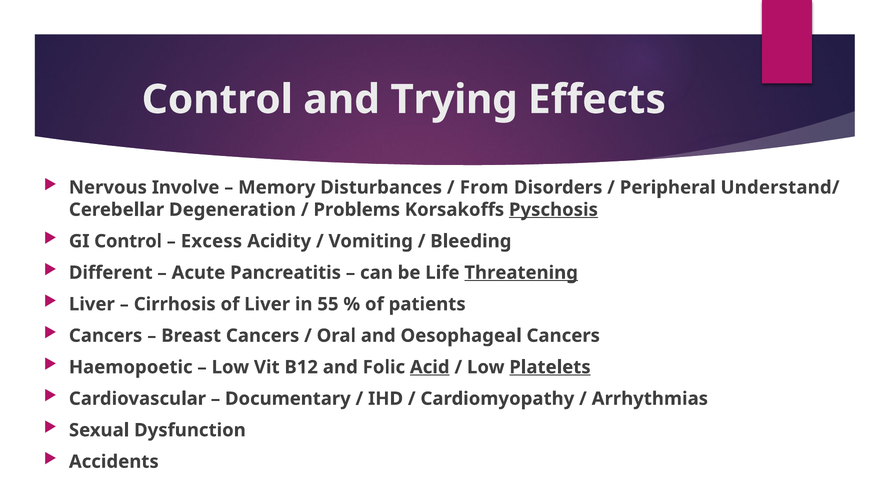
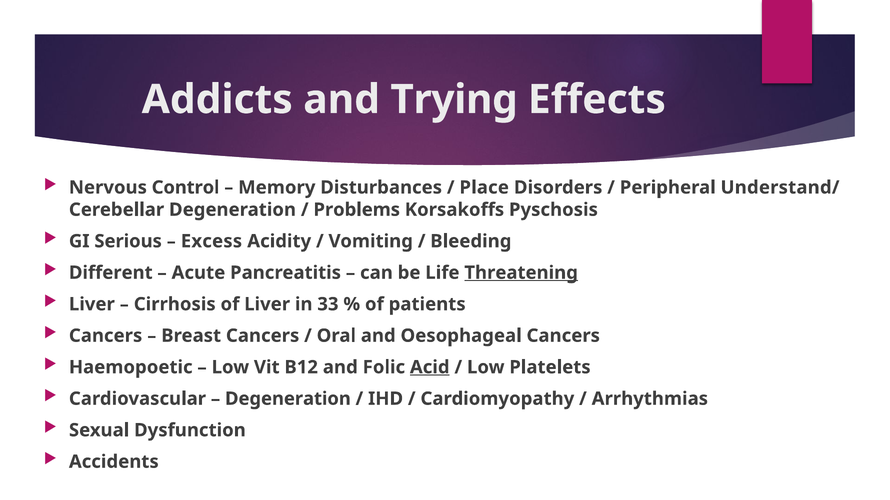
Control: Control -> Addicts (217, 100)
Involve: Involve -> Control (186, 188)
From: From -> Place (484, 188)
Pyschosis underline: present -> none (553, 210)
GI Control: Control -> Serious (128, 242)
55: 55 -> 33 (328, 305)
Platelets underline: present -> none (550, 368)
Documentary: Documentary -> Degeneration (288, 399)
